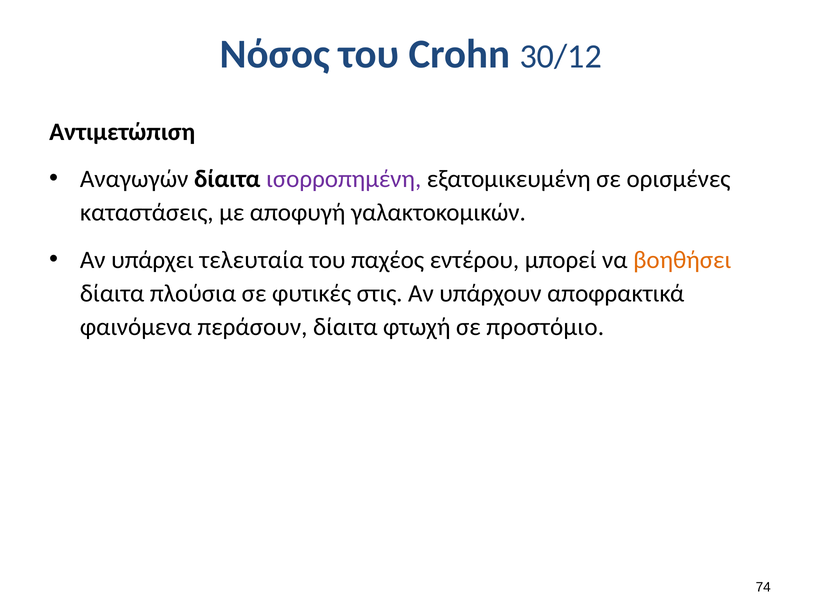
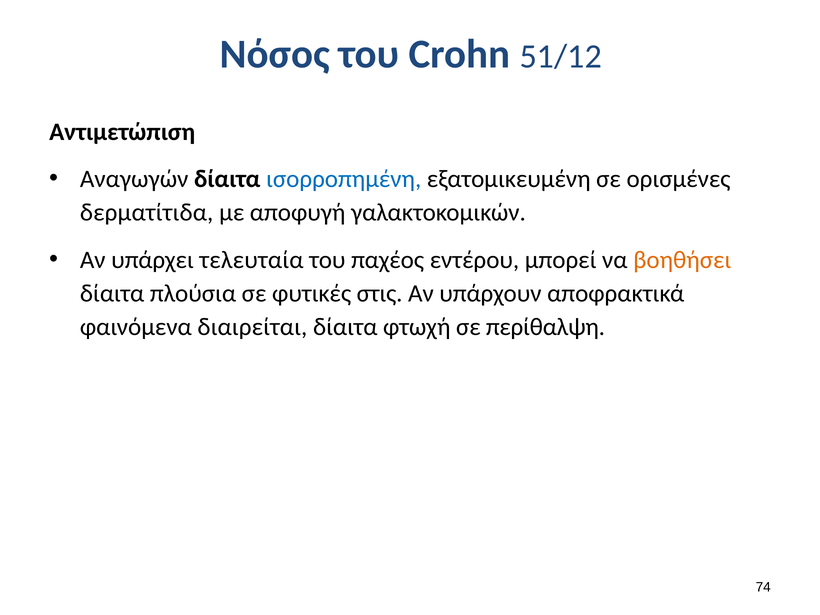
30/12: 30/12 -> 51/12 (561, 56)
ισορροπημένη colour: purple -> blue (344, 179)
καταστάσεις: καταστάσεις -> δερματίτιδα (147, 213)
περάσουν: περάσουν -> διαιρείται (252, 327)
προστόμιο: προστόμιο -> περίθαλψη (545, 327)
